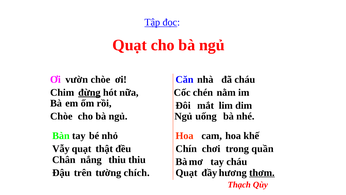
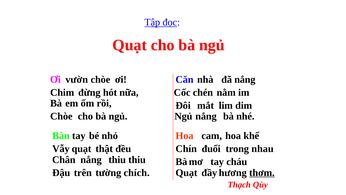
đã cháu: cháu -> nắng (245, 79)
đừng underline: present -> none (89, 92)
Ngủ uống: uống -> nắng (206, 116)
chơi: chơi -> đuổi (211, 149)
quần: quần -> nhau (263, 149)
